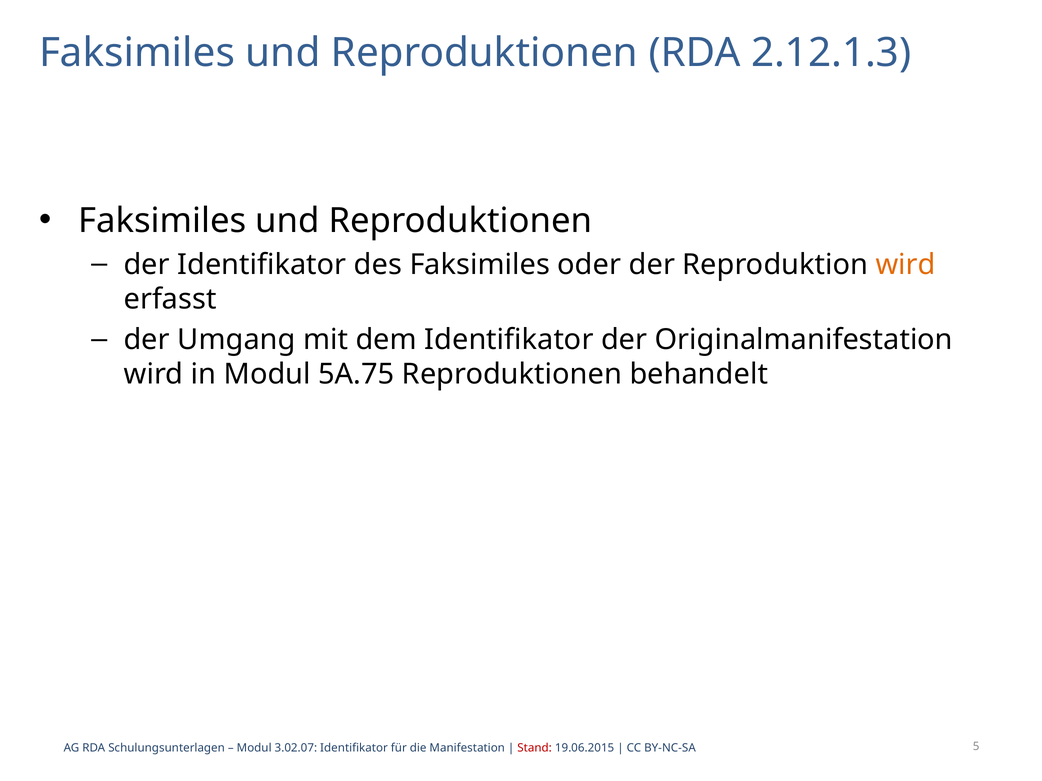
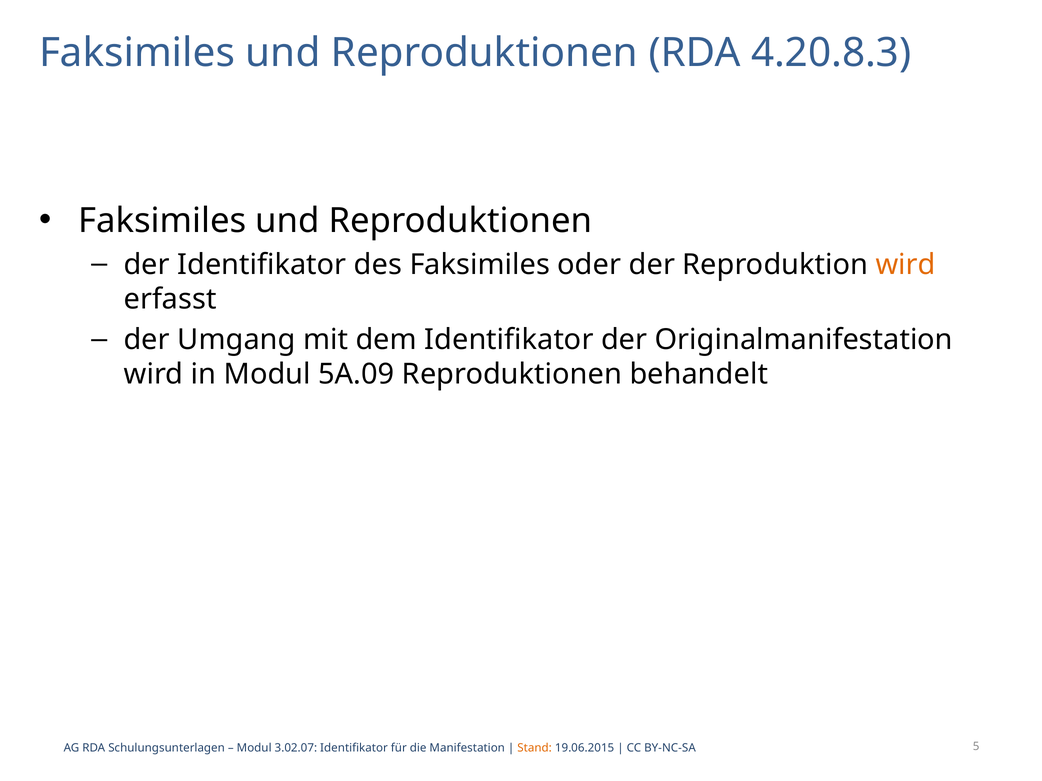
2.12.1.3: 2.12.1.3 -> 4.20.8.3 (831, 53)
5A.75: 5A.75 -> 5A.09 (356, 375)
Stand colour: red -> orange (535, 748)
